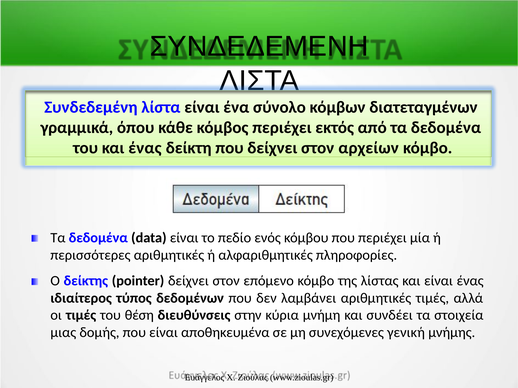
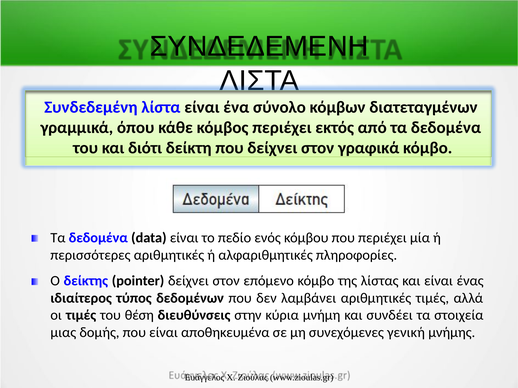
και ένας: ένας -> διότι (145, 148)
αρχείων: αρχείων -> γραφικά (369, 148)
